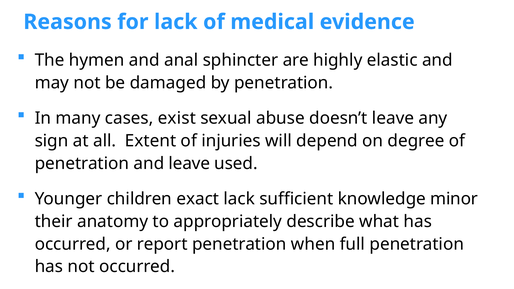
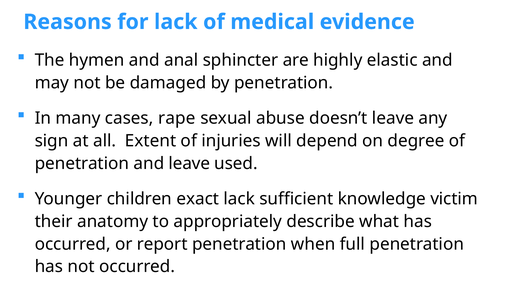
exist: exist -> rape (177, 118)
minor: minor -> victim (454, 199)
